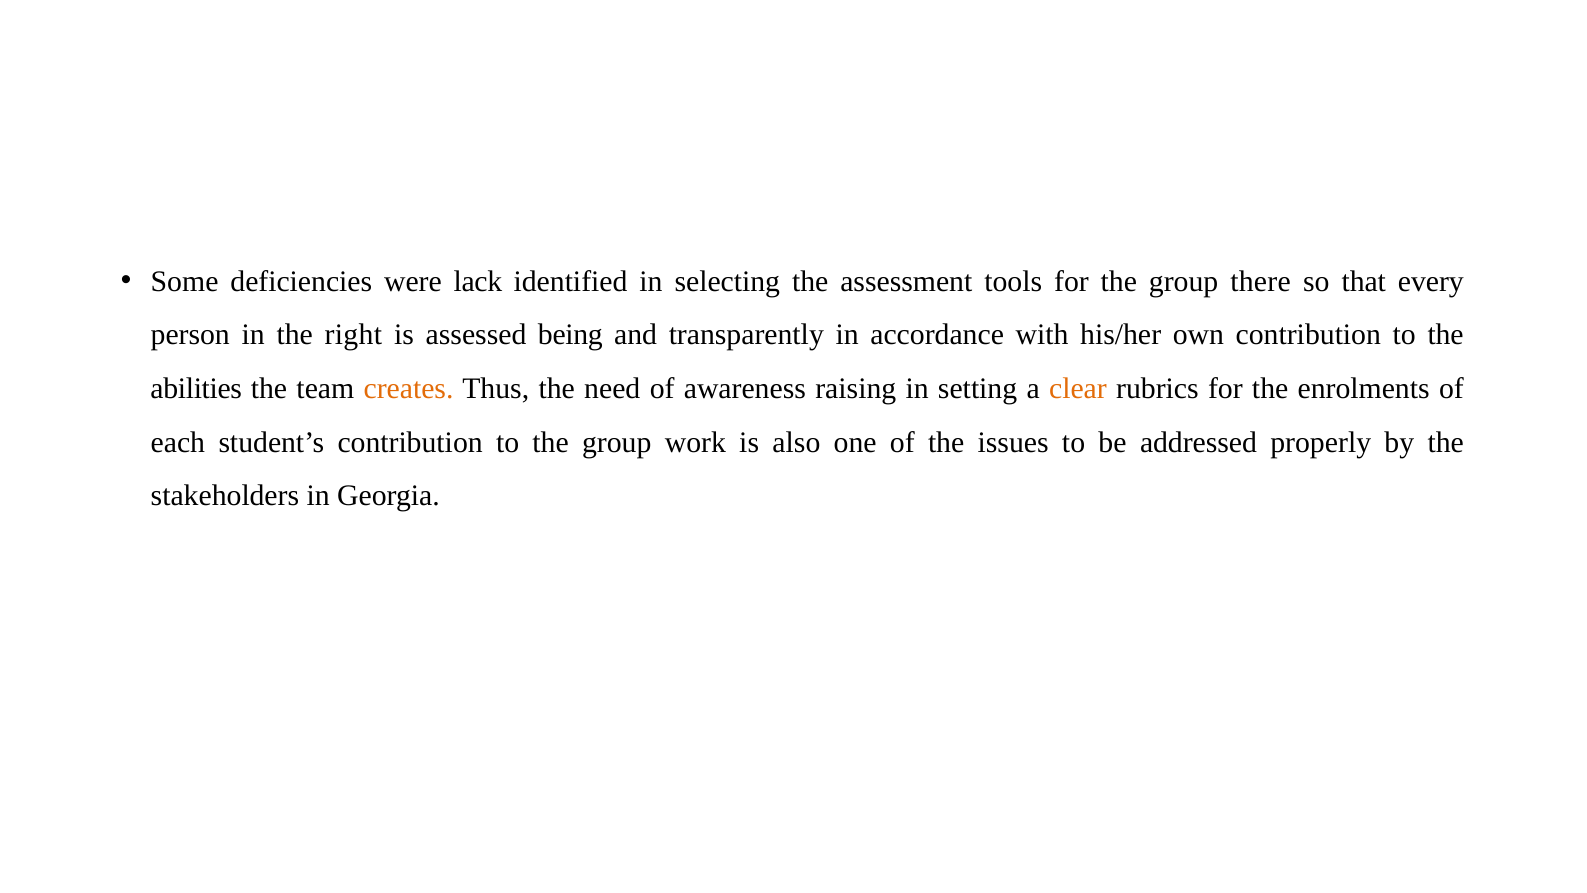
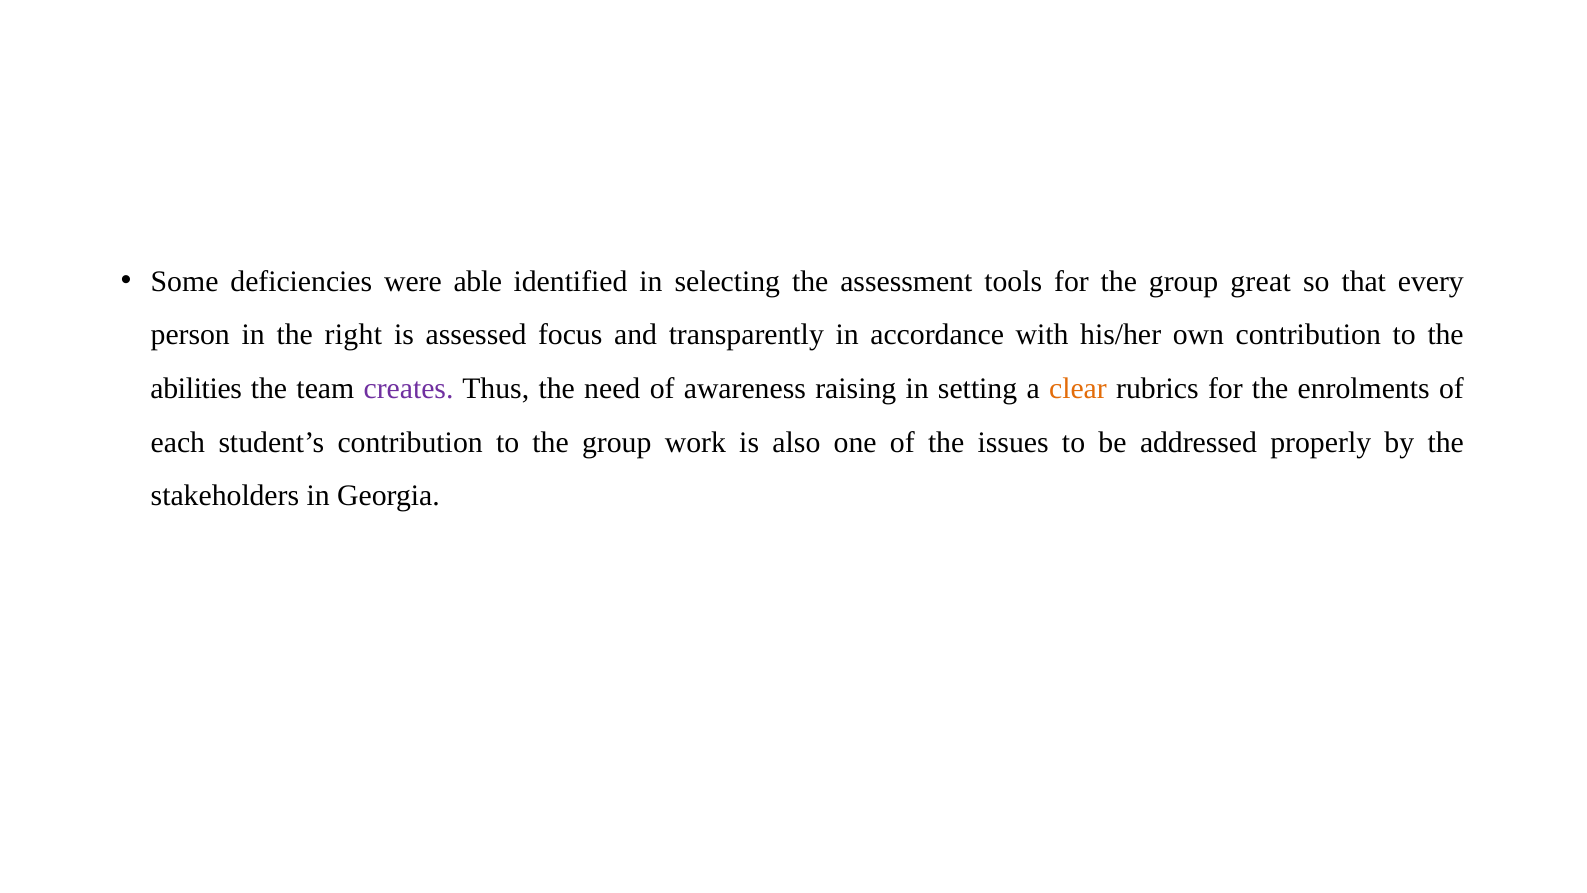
lack: lack -> able (478, 281)
there: there -> great (1261, 281)
being: being -> focus (570, 335)
creates colour: orange -> purple (409, 388)
